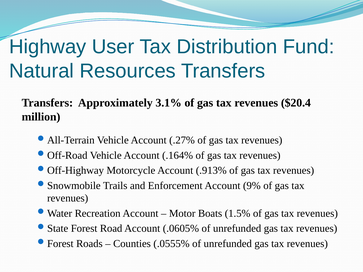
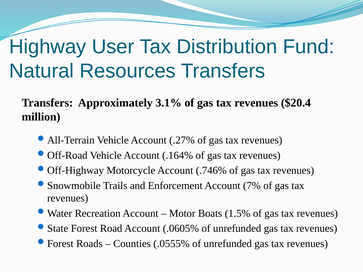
.913%: .913% -> .746% (211, 171)
9%: 9% -> 7% (252, 186)
